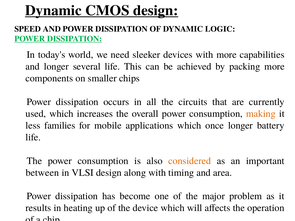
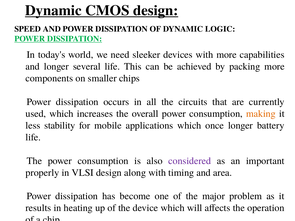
families: families -> stability (60, 126)
considered colour: orange -> purple (190, 161)
between: between -> properly (42, 173)
